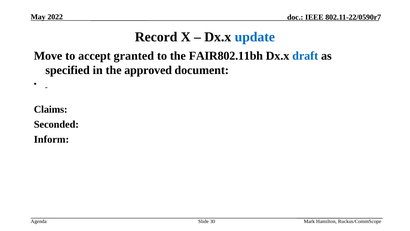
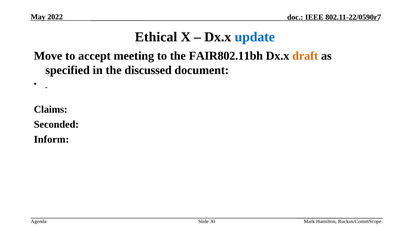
Record: Record -> Ethical (156, 37)
granted: granted -> meeting (134, 56)
draft colour: blue -> orange (305, 56)
approved: approved -> discussed (148, 70)
